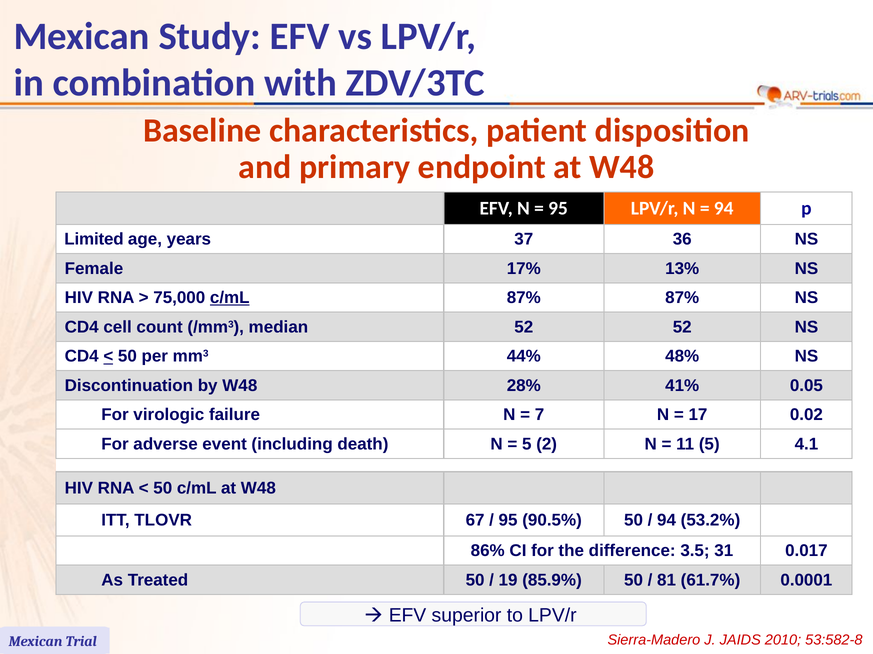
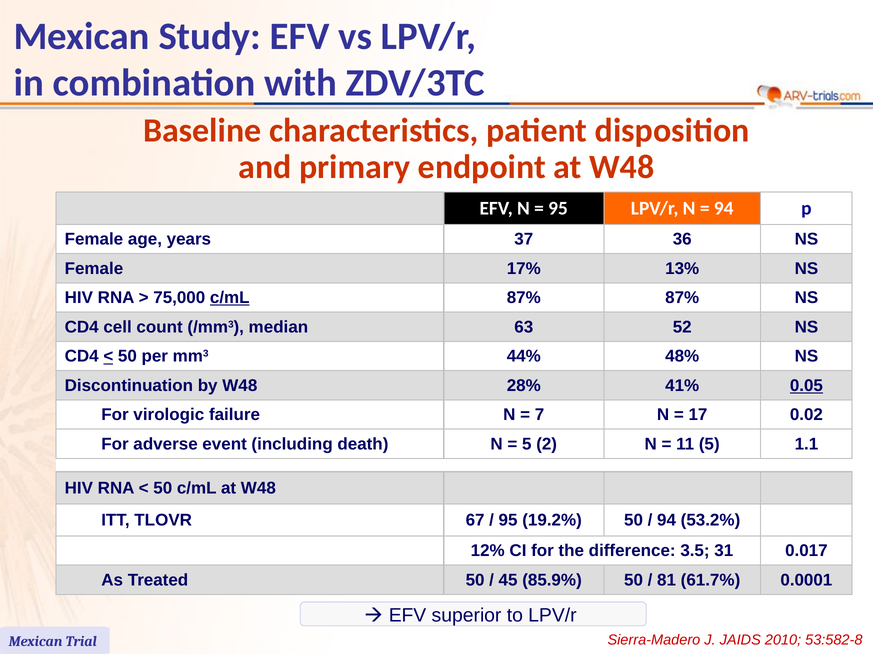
Limited: Limited -> Female (94, 240)
median 52: 52 -> 63 (524, 327)
0.05 underline: none -> present (806, 386)
4.1: 4.1 -> 1.1 (806, 445)
90.5%: 90.5% -> 19.2% (552, 521)
86%: 86% -> 12% (488, 551)
19: 19 -> 45 (508, 581)
